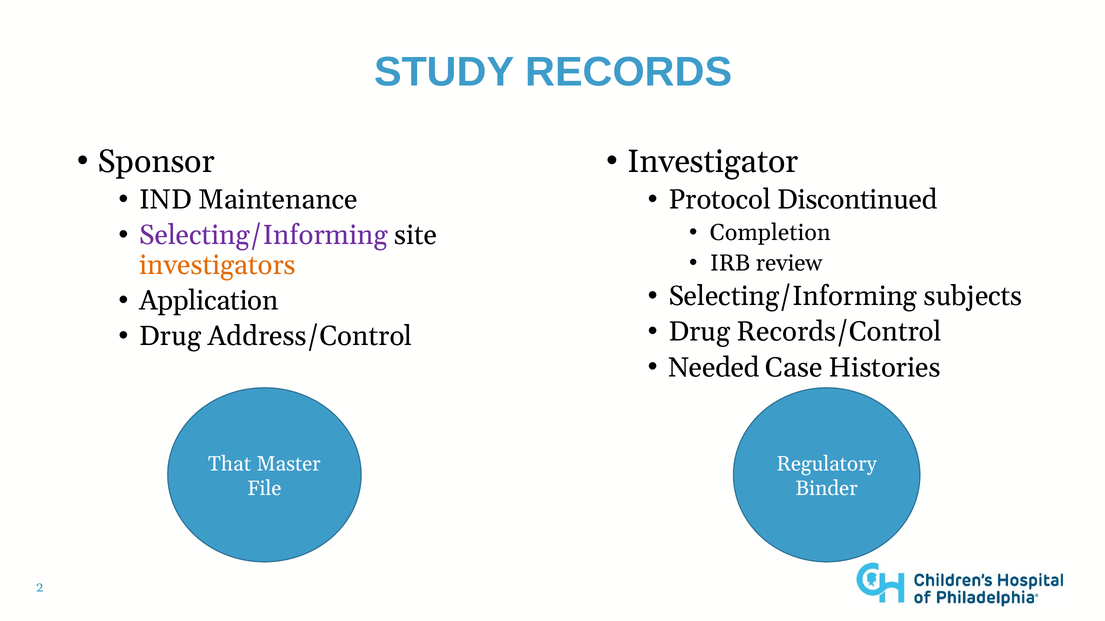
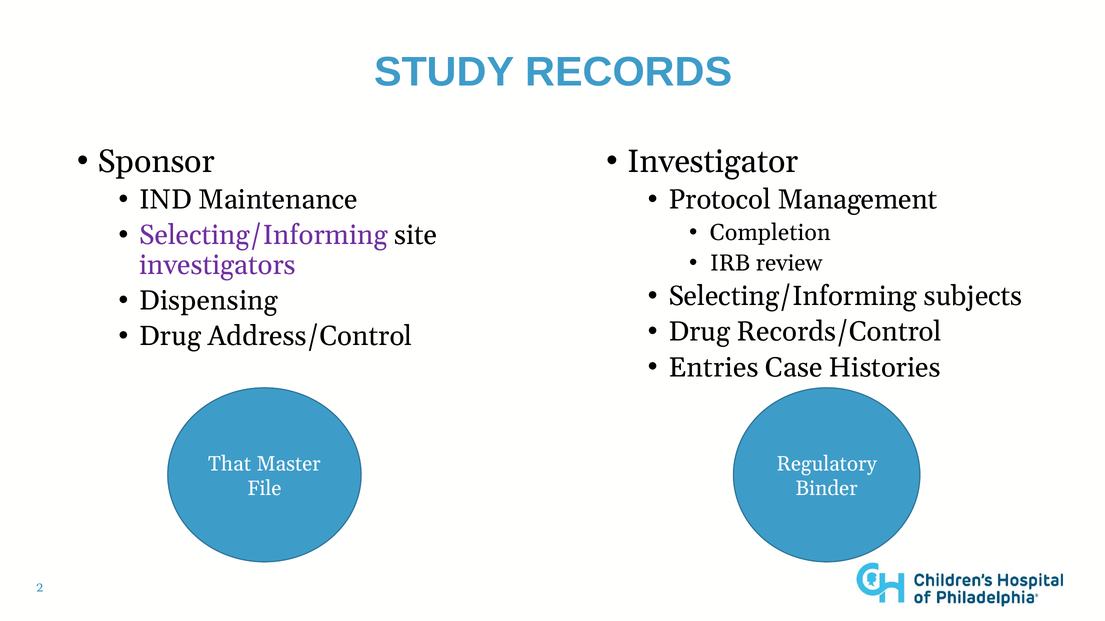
Discontinued: Discontinued -> Management (858, 200)
investigators colour: orange -> purple (218, 265)
Application: Application -> Dispensing (209, 301)
Needed: Needed -> Entries (714, 368)
